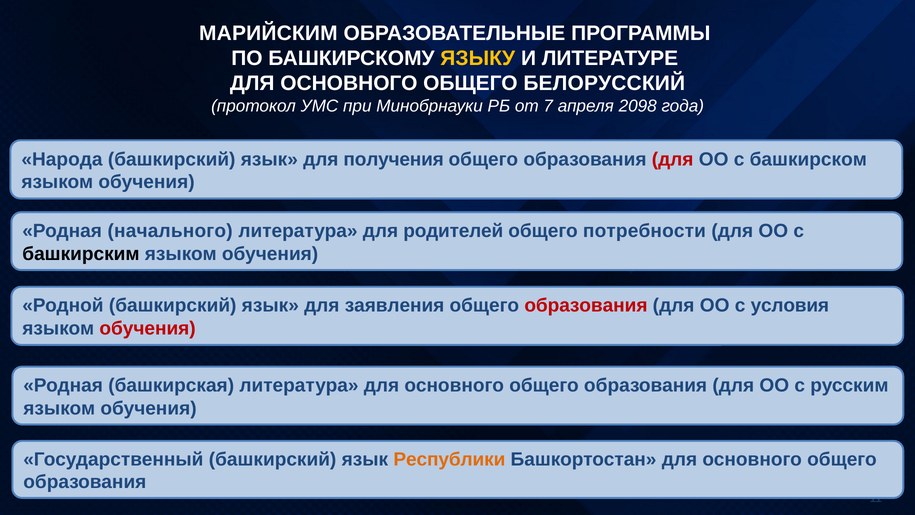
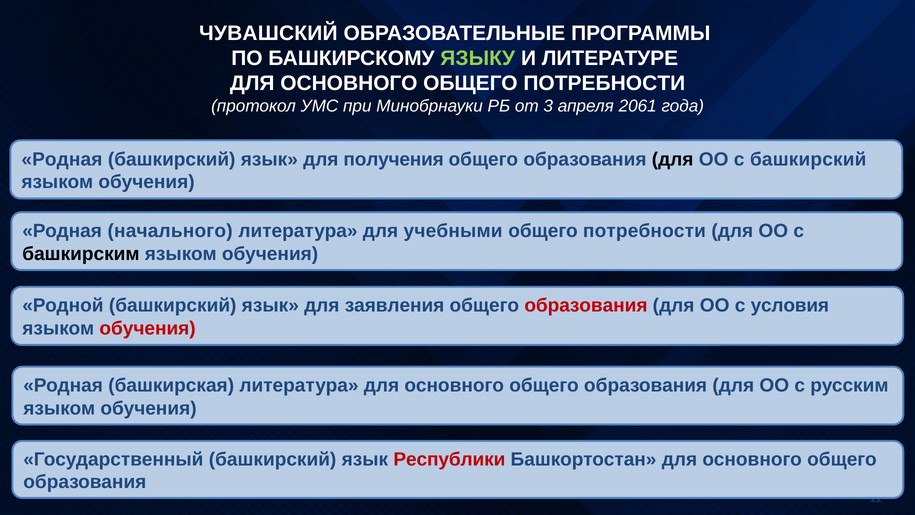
МАРИЙСКИМ: МАРИЙСКИМ -> ЧУВАШСКИЙ (268, 33)
ЯЗЫКУ colour: yellow -> light green (478, 58)
ОСНОВНОГО ОБЩЕГО БЕЛОРУССКИЙ: БЕЛОРУССКИЙ -> ПОТРЕБНОСТИ (604, 83)
7: 7 -> 3 (548, 106)
2098: 2098 -> 2061 (638, 106)
Народа: Народа -> Родная (62, 159)
для colour: red -> black (673, 159)
с башкирском: башкирском -> башкирский (808, 159)
родителей: родителей -> учебными (453, 231)
Республики colour: orange -> red (449, 459)
